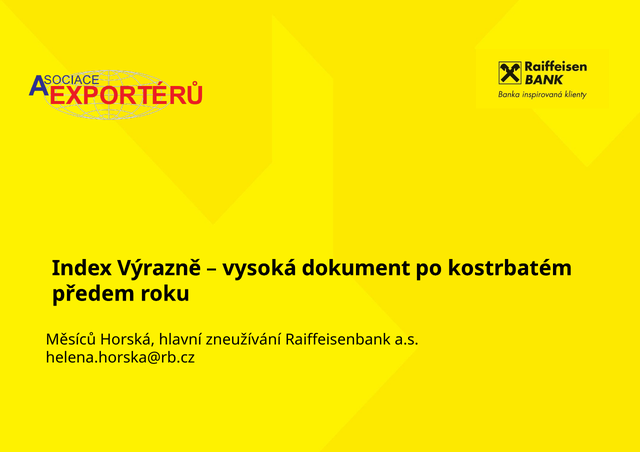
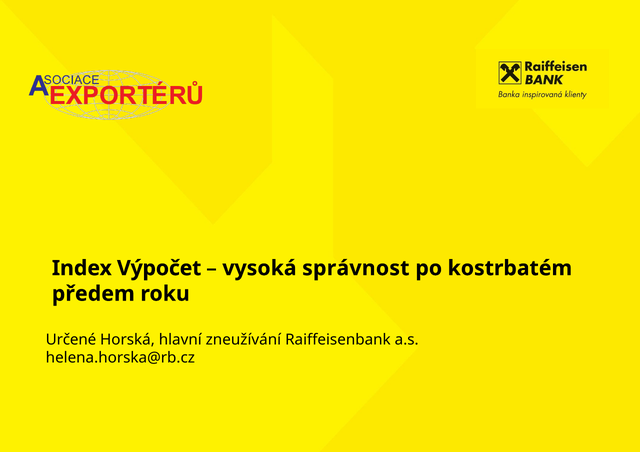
Výrazně: Výrazně -> Výpočet (159, 269)
dokument: dokument -> správnost (356, 269)
Měsíců: Měsíců -> Určené (71, 340)
